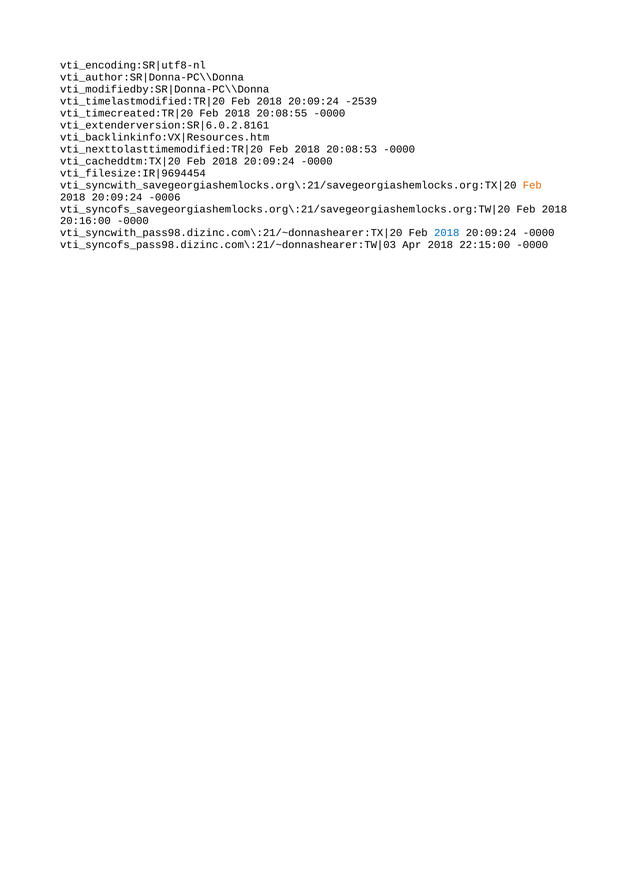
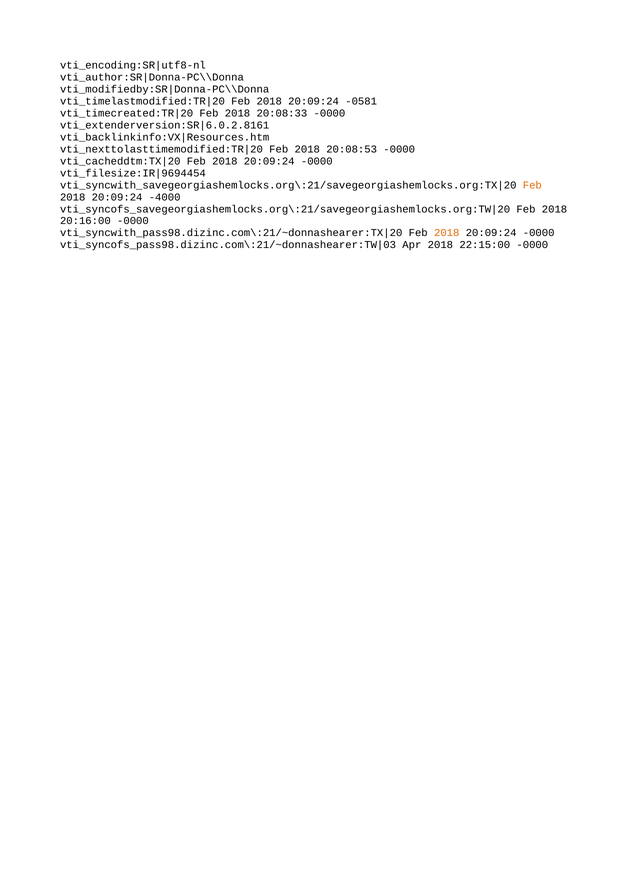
-2539: -2539 -> -0581 (361, 101)
20:08:55: 20:08:55 -> 20:08:33 (282, 113)
-0006: -0006 -> -4000 (165, 197)
2018 colour: blue -> orange (447, 233)
